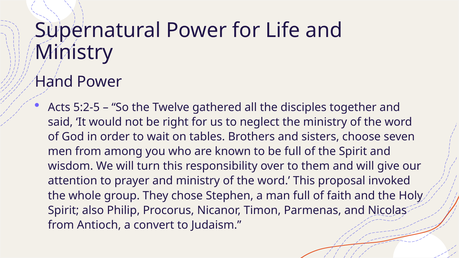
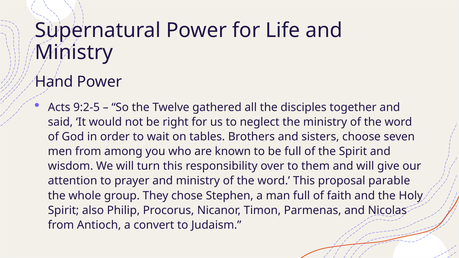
5:2-5: 5:2-5 -> 9:2-5 (87, 107)
invoked: invoked -> parable (389, 181)
